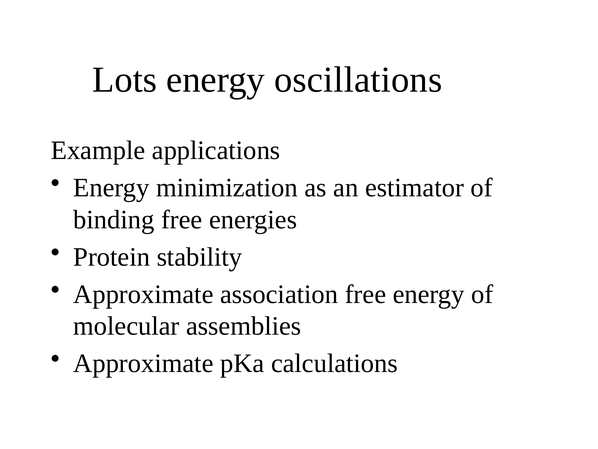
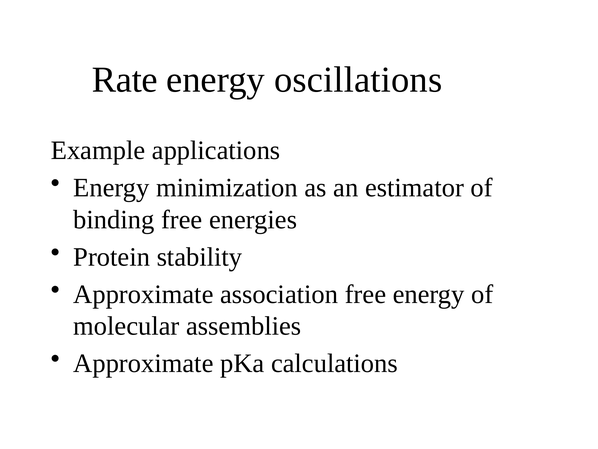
Lots: Lots -> Rate (125, 80)
